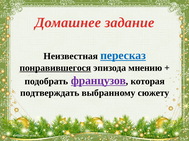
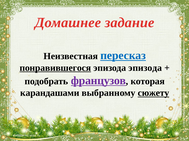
эпизода мнению: мнению -> эпизода (145, 68)
подтверждать: подтверждать -> карандашами (50, 93)
сюжету underline: none -> present (153, 93)
